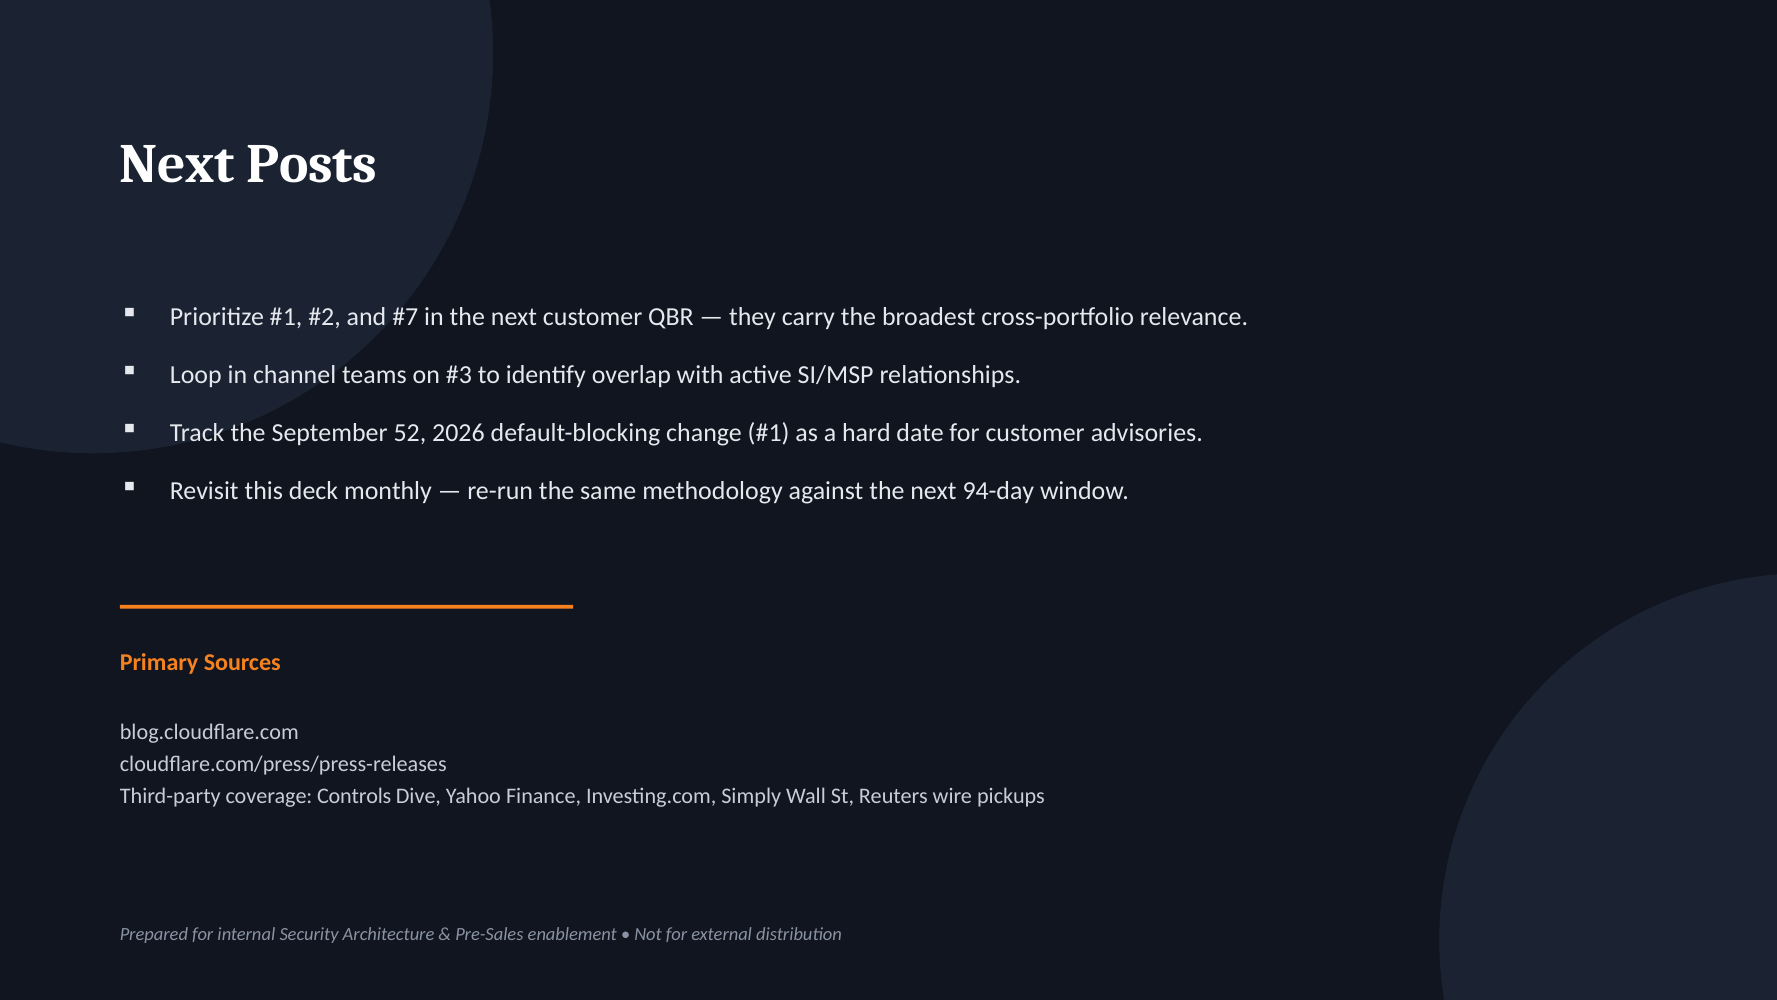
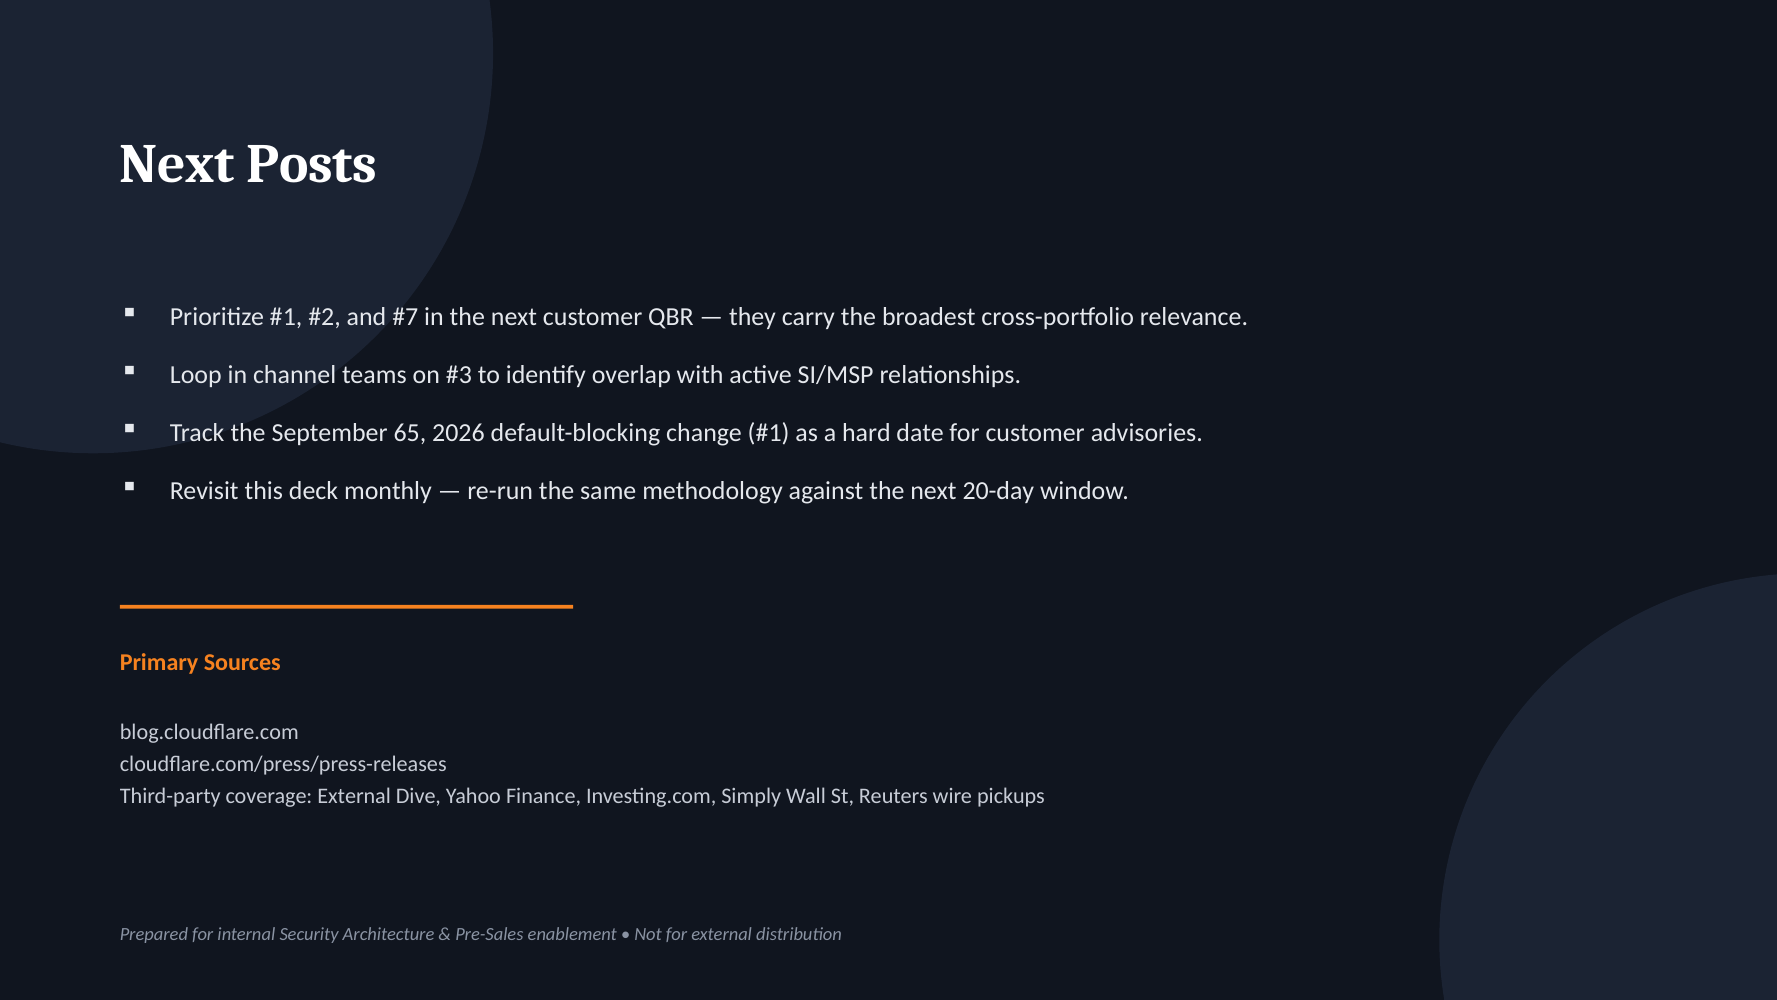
52: 52 -> 65 (410, 433)
94-day: 94-day -> 20-day (998, 491)
coverage Controls: Controls -> External (354, 796)
